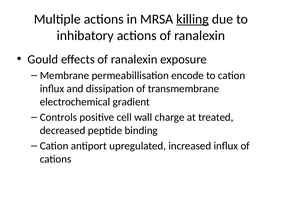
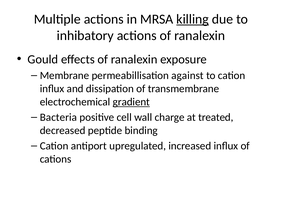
encode: encode -> against (188, 75)
gradient underline: none -> present (131, 102)
Controls: Controls -> Bacteria (58, 117)
